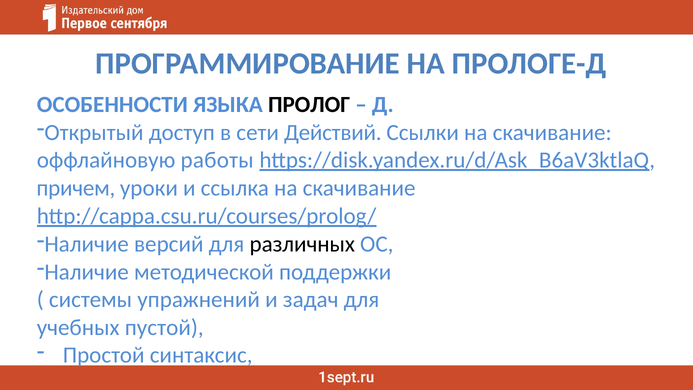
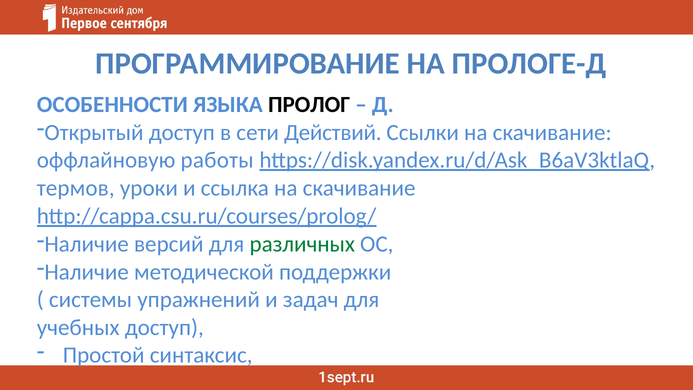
причем: причем -> термов (76, 188)
различных colour: black -> green (302, 244)
учебных пустой: пустой -> доступ (164, 327)
